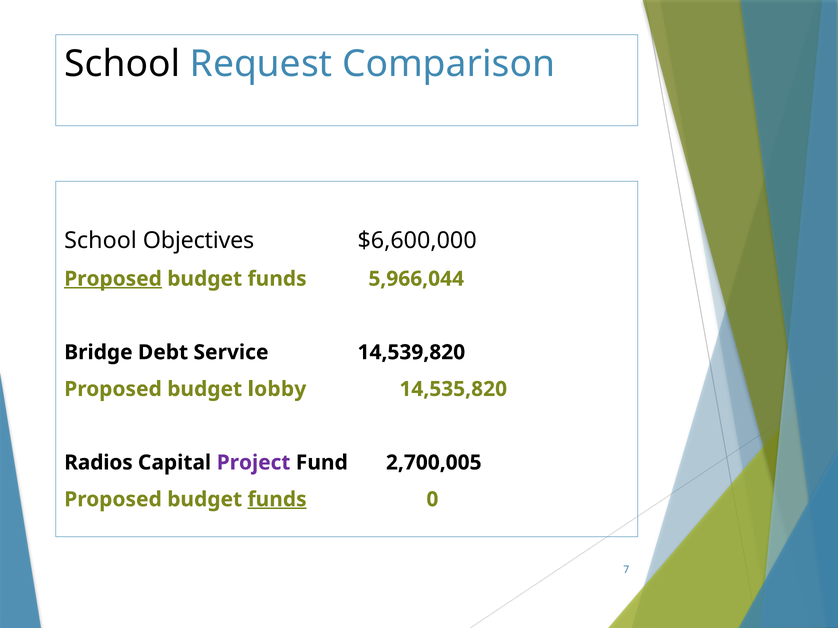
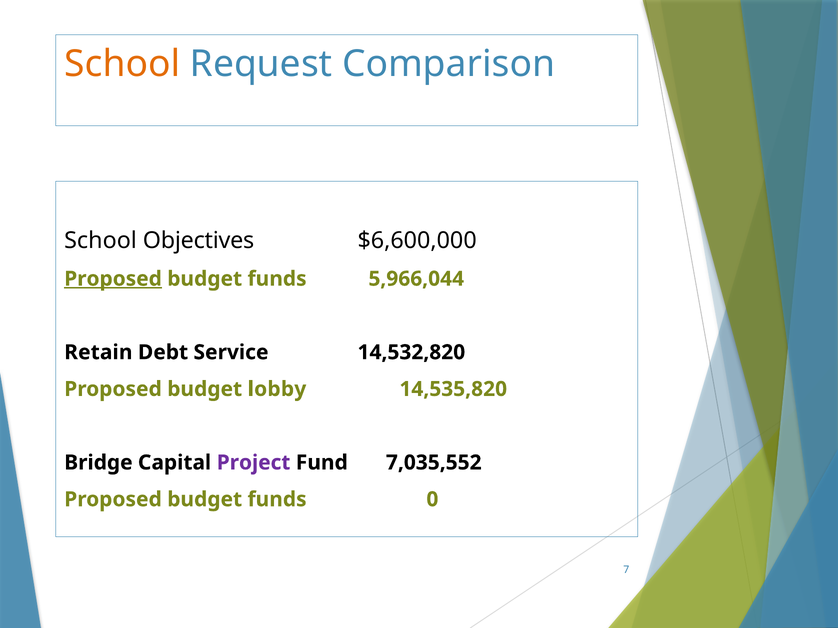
School colour: black -> orange (122, 64)
Bridge: Bridge -> Retain (98, 353)
14,539,820: 14,539,820 -> 14,532,820 (411, 353)
Radios: Radios -> Bridge (98, 463)
2,700,005: 2,700,005 -> 7,035,552 (434, 463)
funds underline: present -> none (277, 500)
